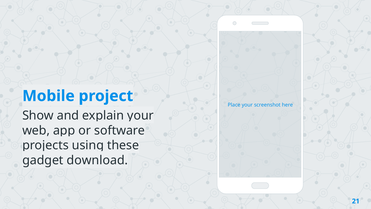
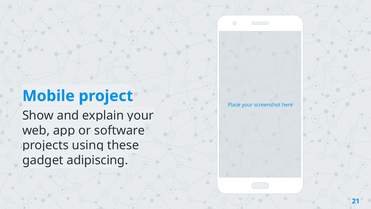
download: download -> adipiscing (97, 160)
